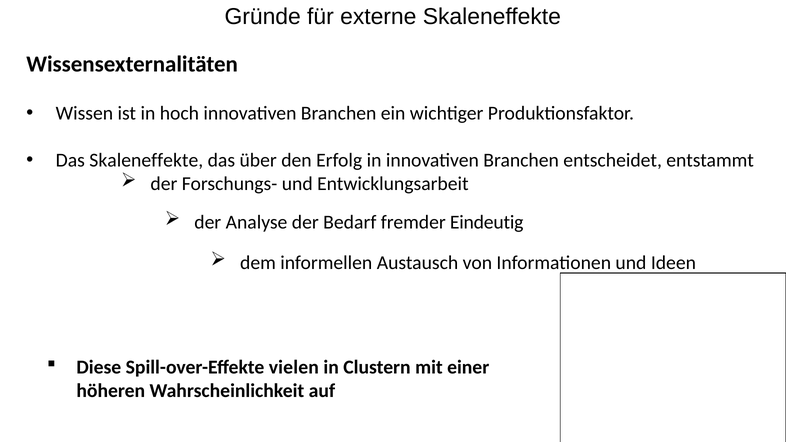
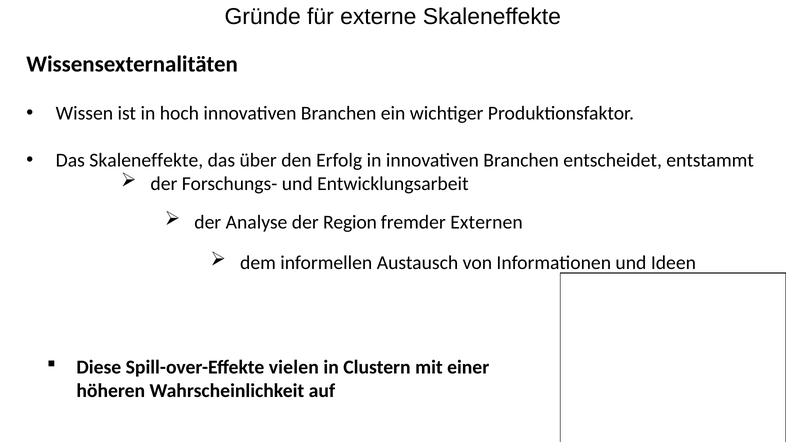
Bedarf: Bedarf -> Region (350, 222)
Eindeutig: Eindeutig -> Externen (487, 222)
